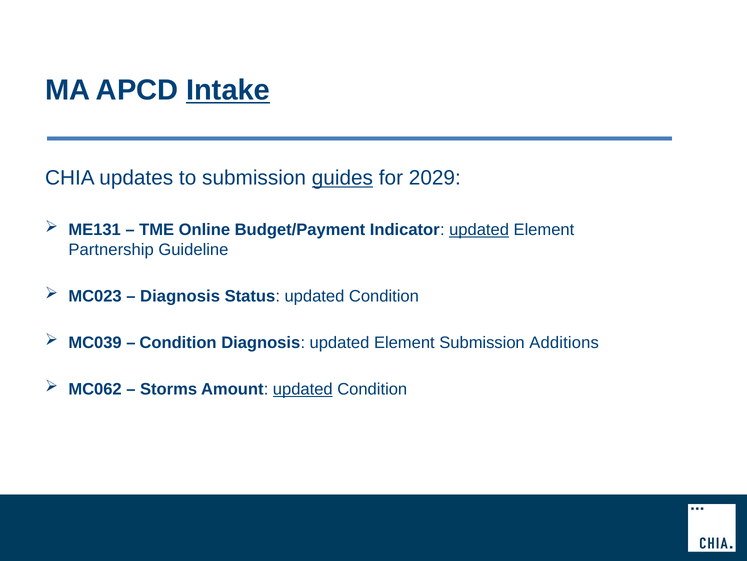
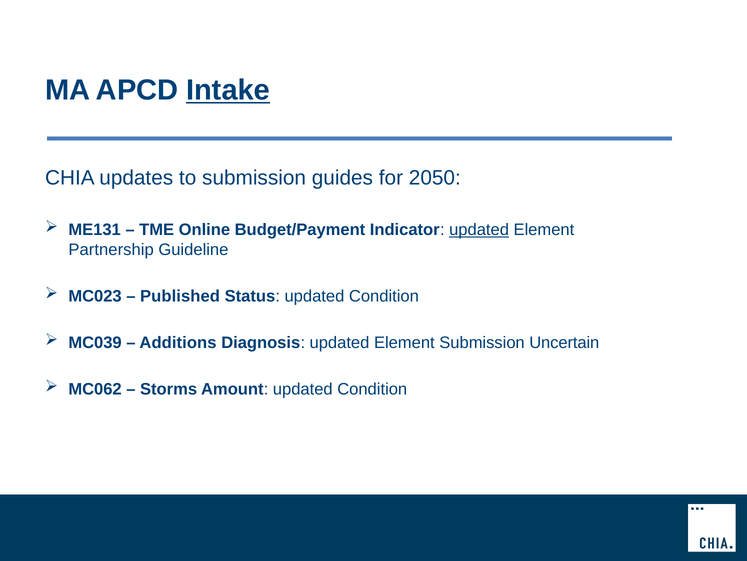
guides underline: present -> none (342, 178)
2029: 2029 -> 2050 (435, 178)
Diagnosis: Diagnosis -> Published (180, 296)
Condition: Condition -> Additions (178, 342)
Additions: Additions -> Uncertain (564, 342)
updated underline: present -> none (303, 389)
